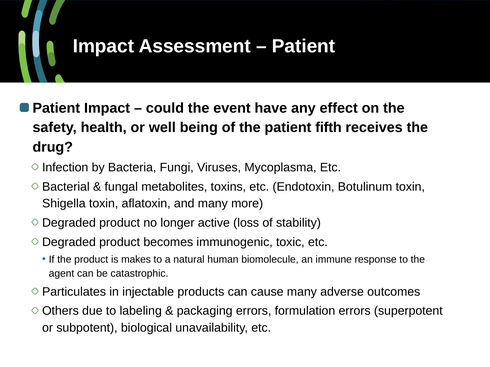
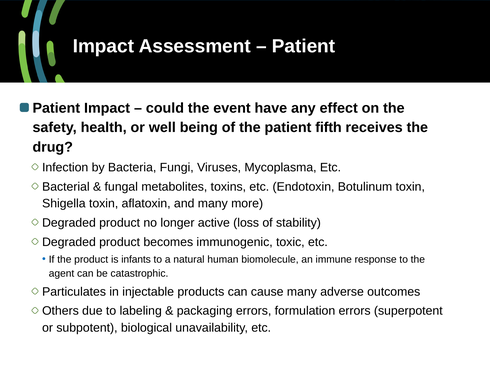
makes: makes -> infants (136, 260)
